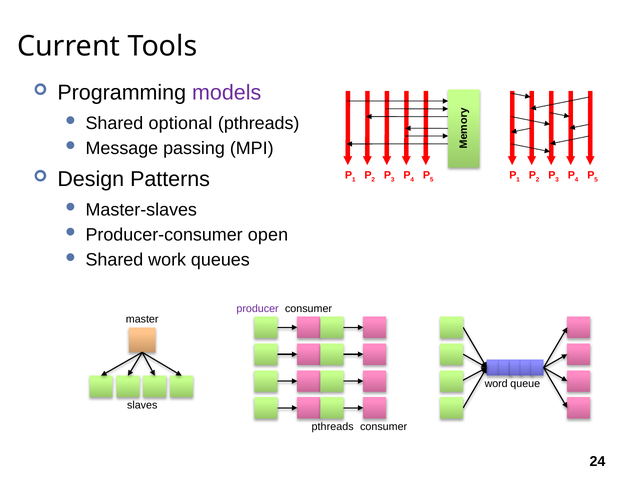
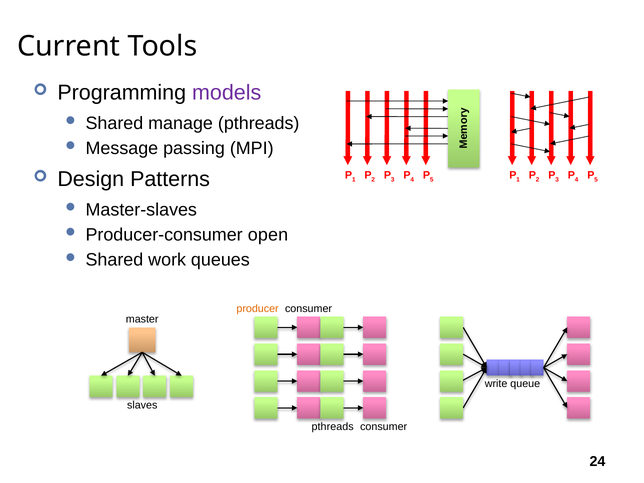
optional: optional -> manage (181, 123)
producer colour: purple -> orange (258, 308)
word: word -> write (496, 384)
